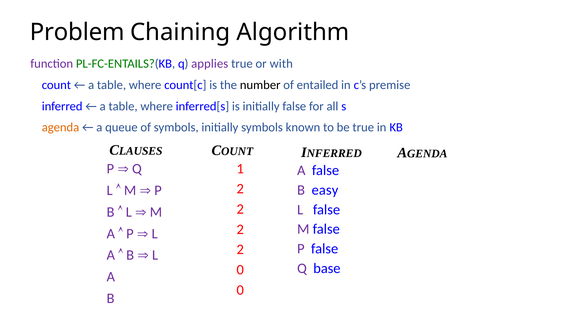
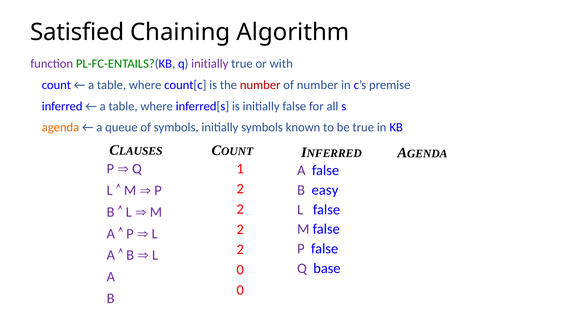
Problem: Problem -> Satisfied (77, 32)
q applies: applies -> initially (210, 64)
number colour: black -> red (260, 85)
of entailed: entailed -> number (317, 85)
